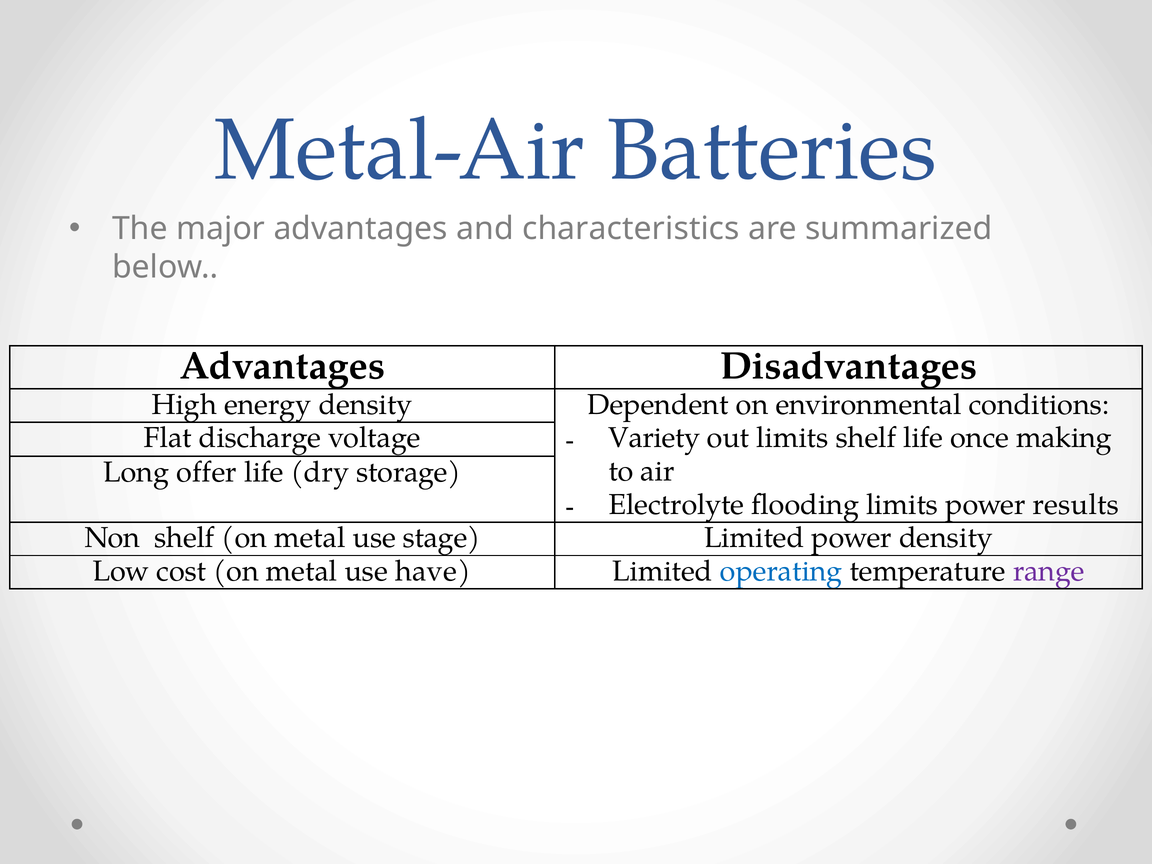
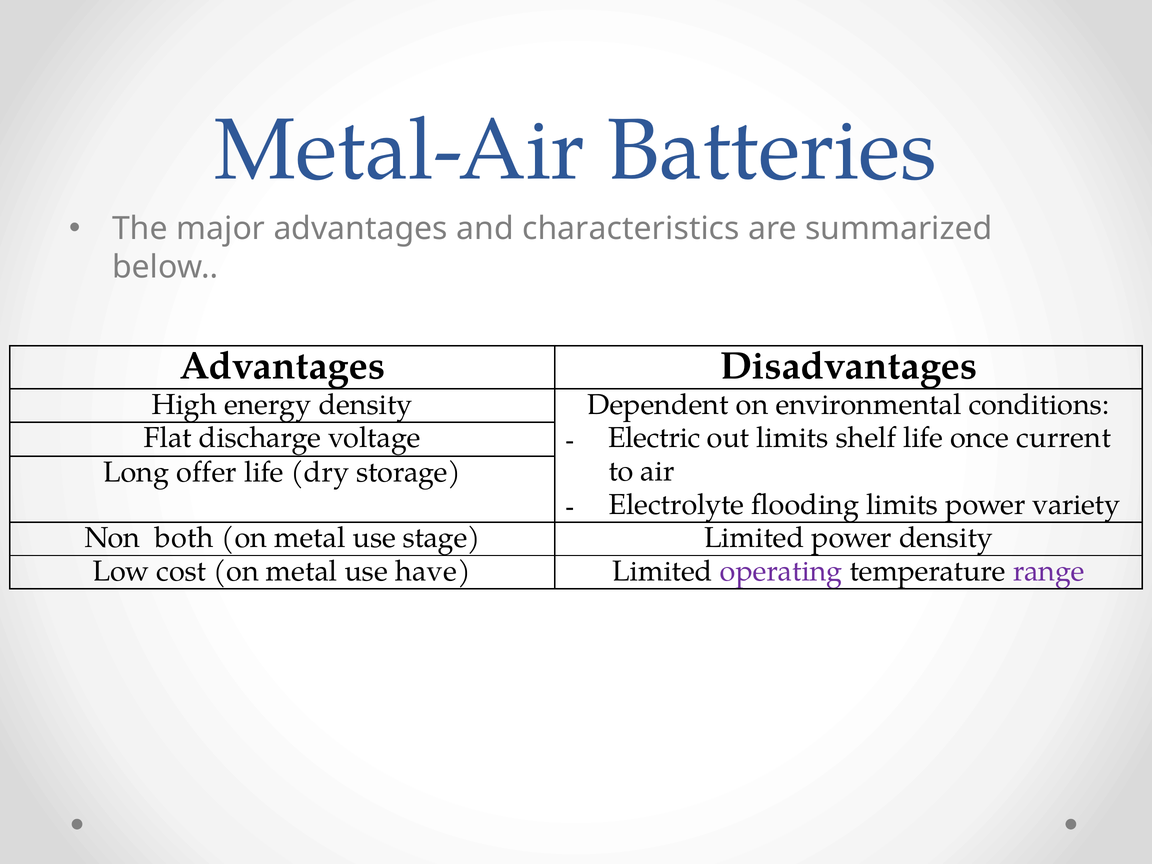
Variety: Variety -> Electric (654, 438)
making: making -> current (1064, 438)
results: results -> variety (1076, 504)
Non shelf: shelf -> both (184, 538)
operating colour: blue -> purple (781, 571)
